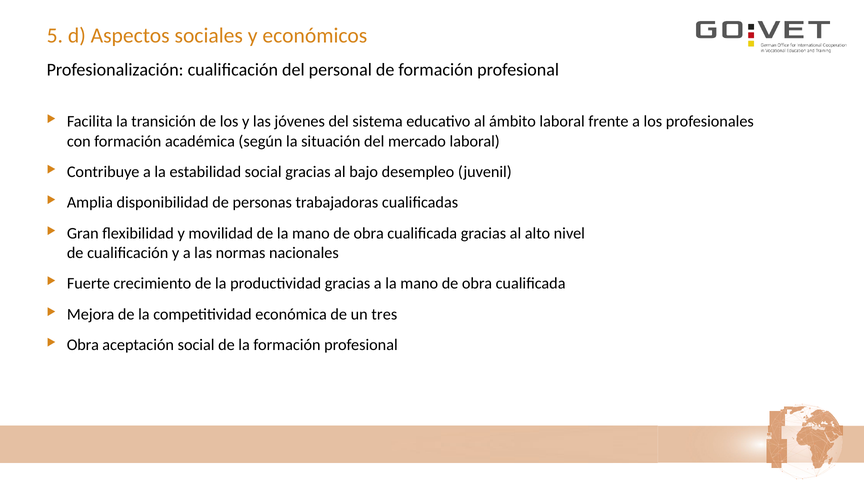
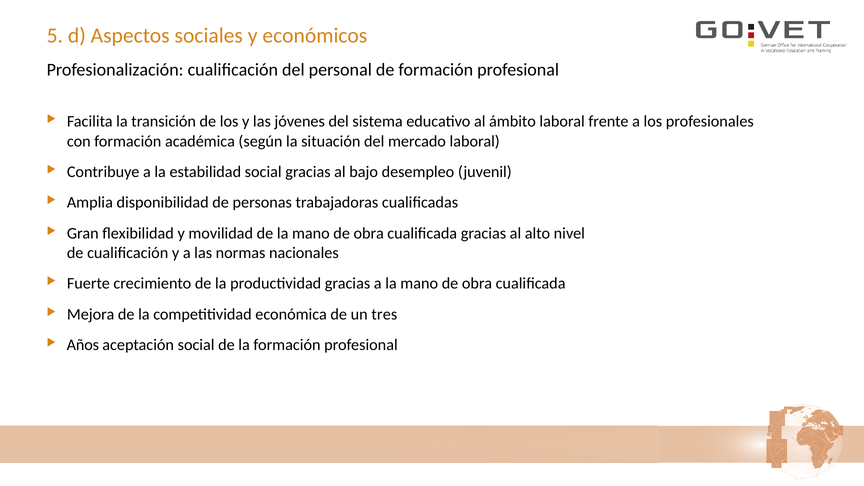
Obra: Obra -> Años (83, 345)
